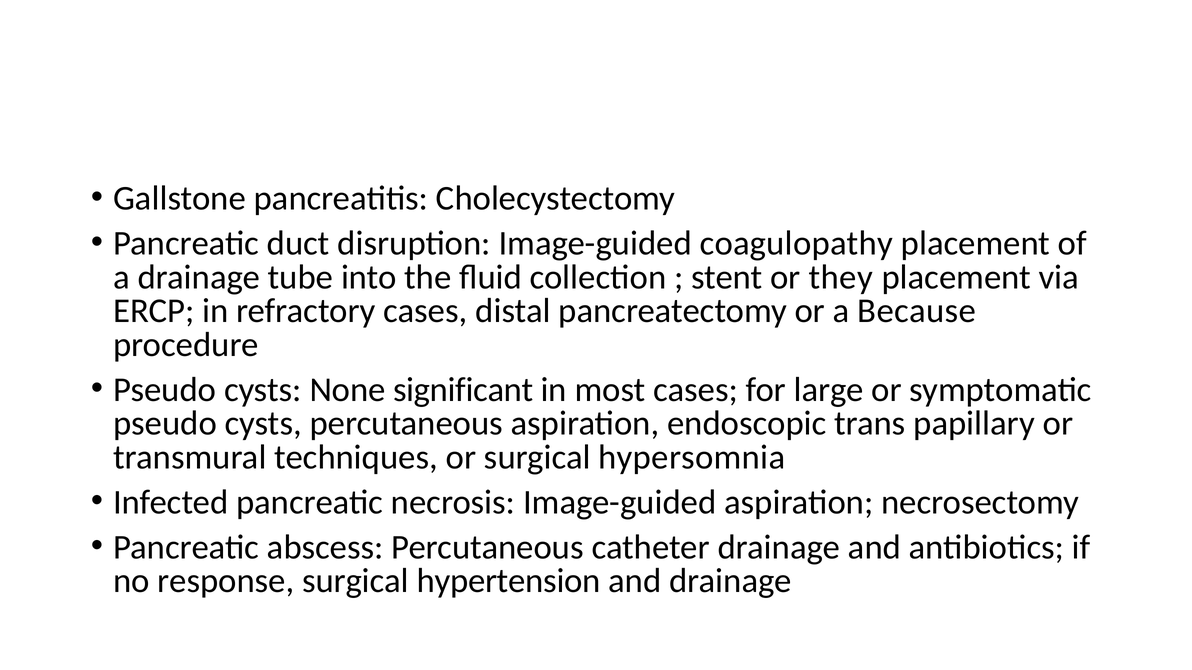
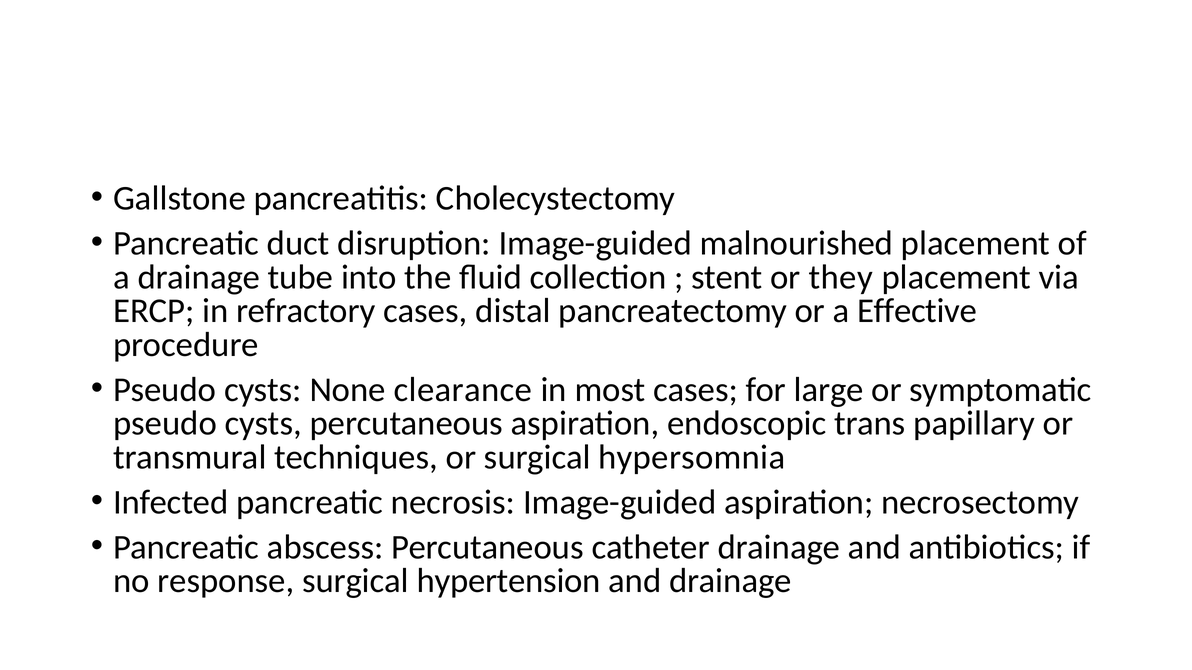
coagulopathy: coagulopathy -> malnourished (796, 244)
Because: Because -> Effective (917, 311)
significant: significant -> clearance (463, 390)
